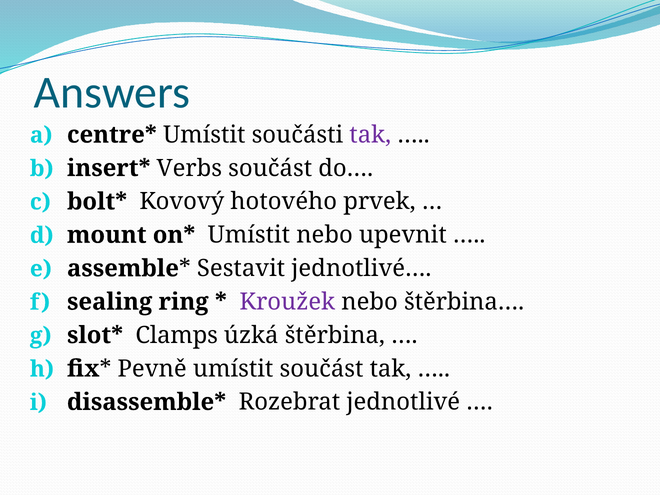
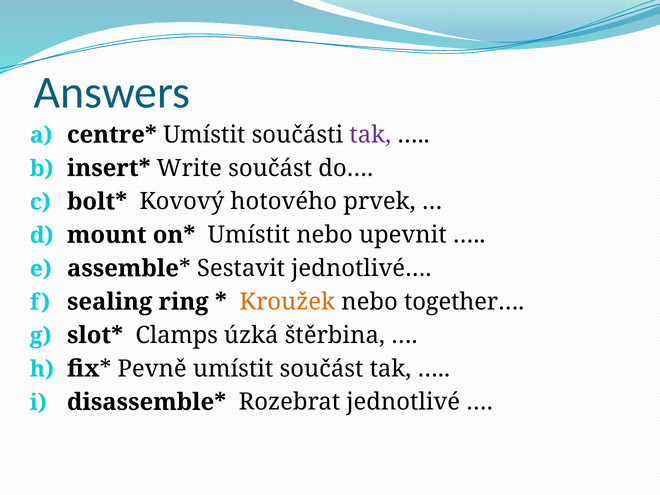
Verbs: Verbs -> Write (189, 168)
Kroužek colour: purple -> orange (287, 302)
štěrbina…: štěrbina… -> together… (464, 302)
